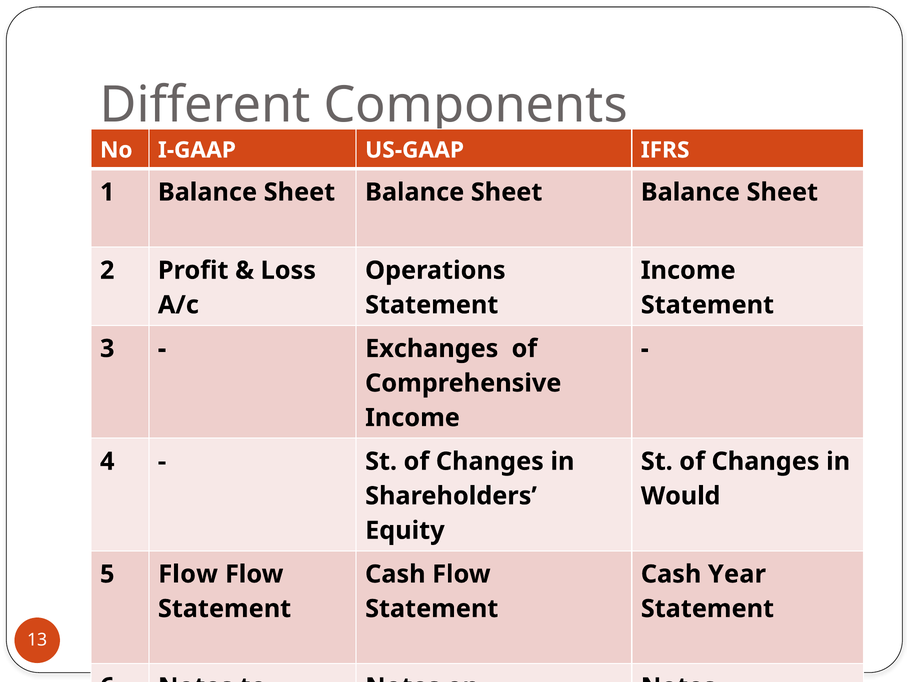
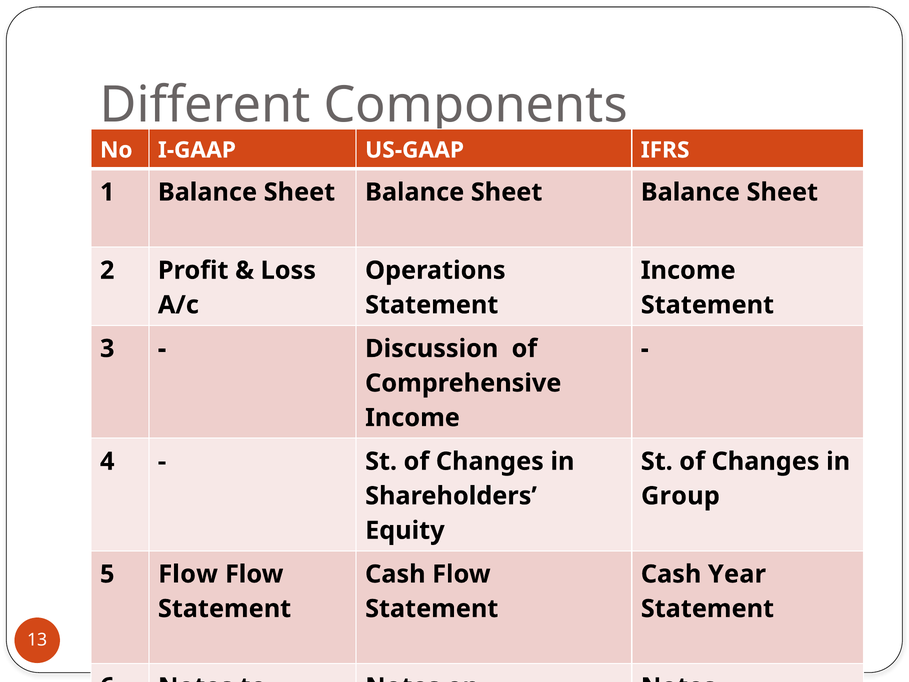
Exchanges: Exchanges -> Discussion (432, 349)
Would: Would -> Group (680, 496)
